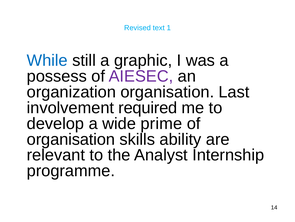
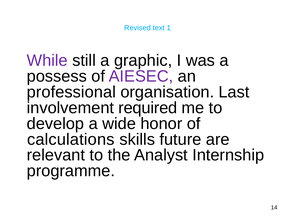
While colour: blue -> purple (47, 60)
organization: organization -> professional (71, 92)
prime: prime -> honor (161, 123)
organisation: organisation -> calculations (71, 139)
ability: ability -> future (180, 139)
